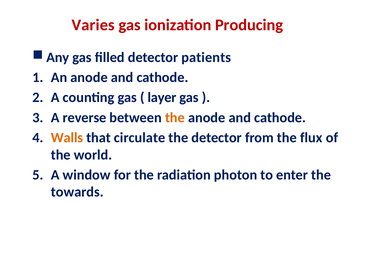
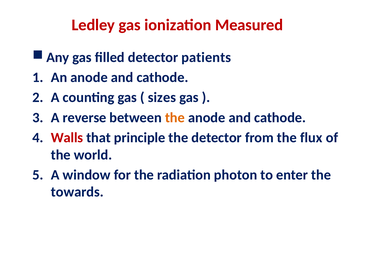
Varies: Varies -> Ledley (93, 25)
Producing: Producing -> Measured (249, 25)
layer: layer -> sizes (162, 98)
Walls colour: orange -> red (67, 138)
circulate: circulate -> principle (140, 138)
